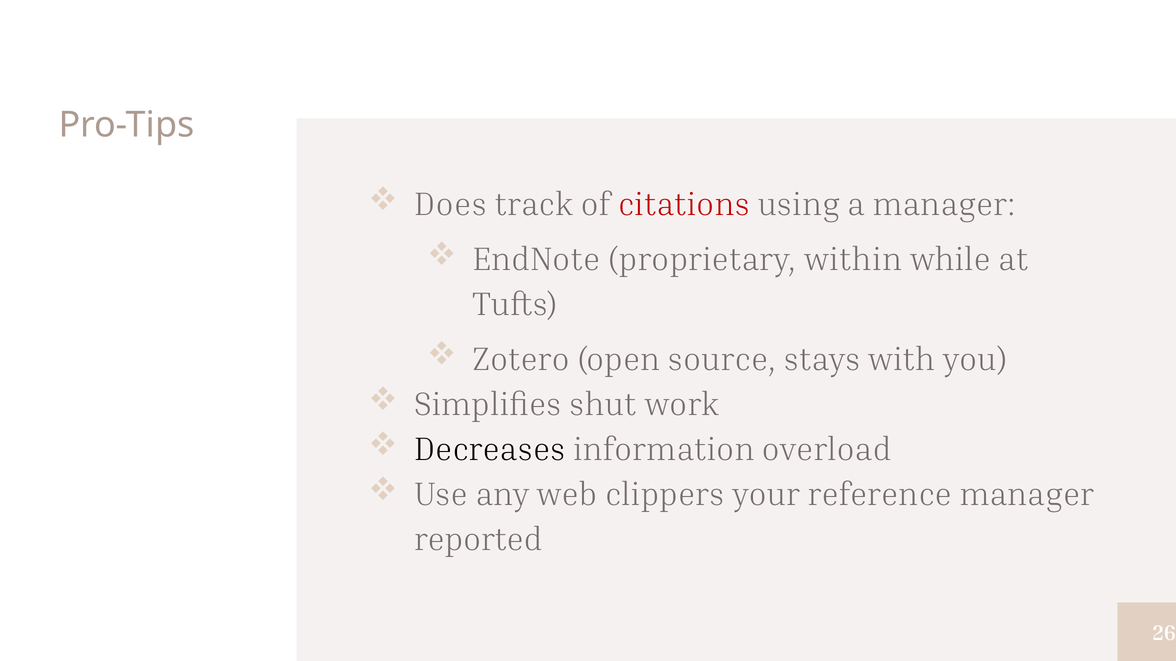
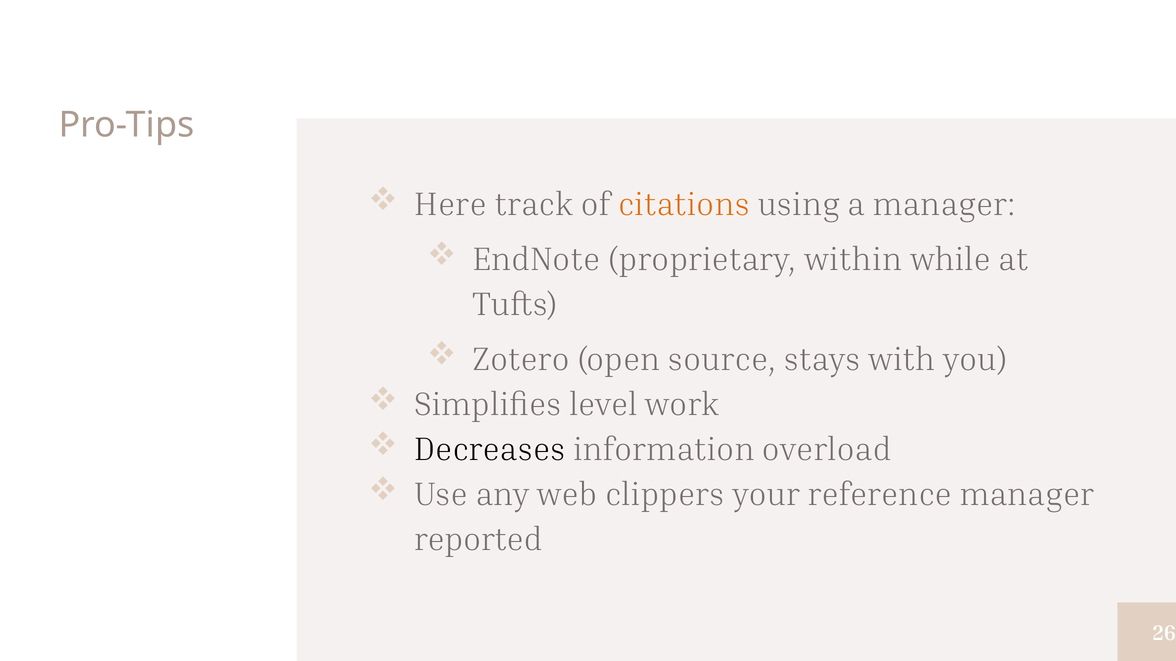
Does: Does -> Here (451, 205)
citations colour: red -> orange (684, 205)
shut: shut -> level (603, 405)
